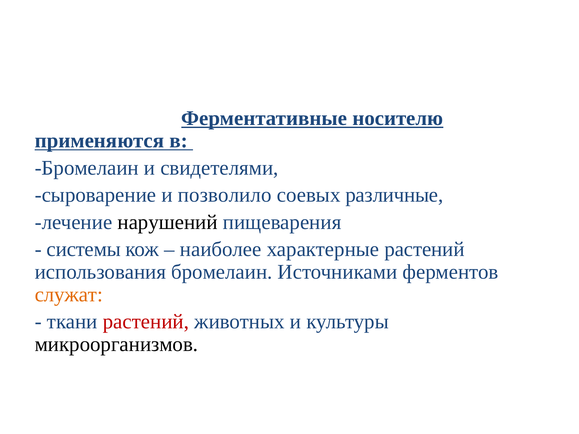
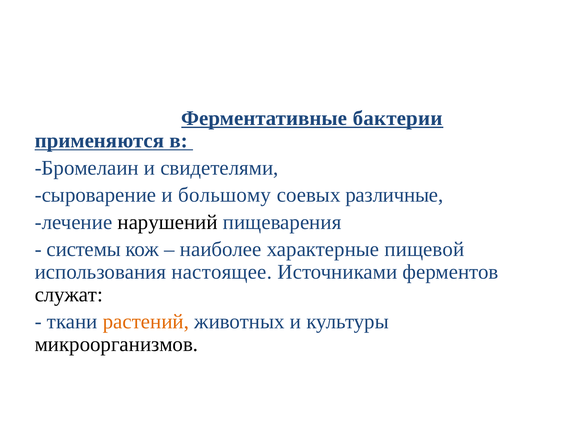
носителю: носителю -> бактерии (398, 118)
позволило: позволило -> большому (225, 195)
характерные растений: растений -> пищевой (424, 250)
использования бромелаин: бромелаин -> настоящее (222, 272)
служат colour: orange -> black (69, 295)
растений colour: red -> orange (146, 322)
